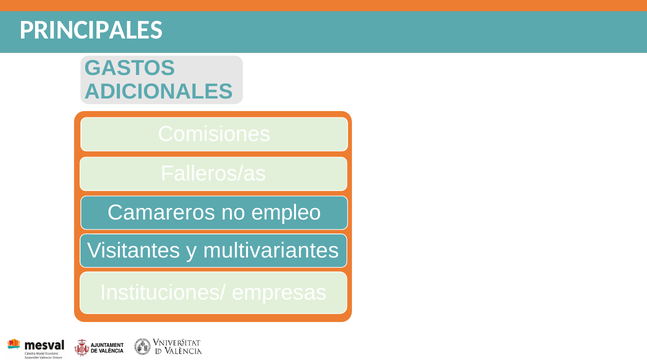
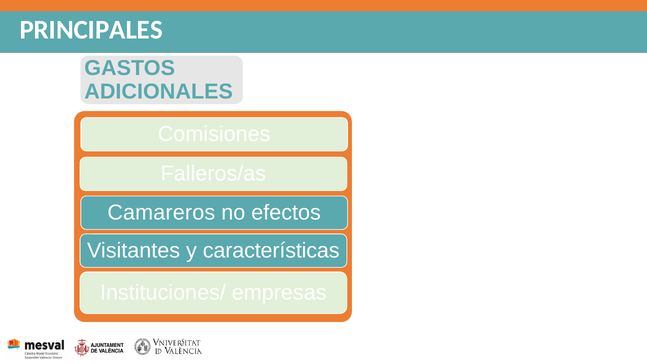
empleo: empleo -> efectos (286, 213)
multivariantes: multivariantes -> características (271, 250)
